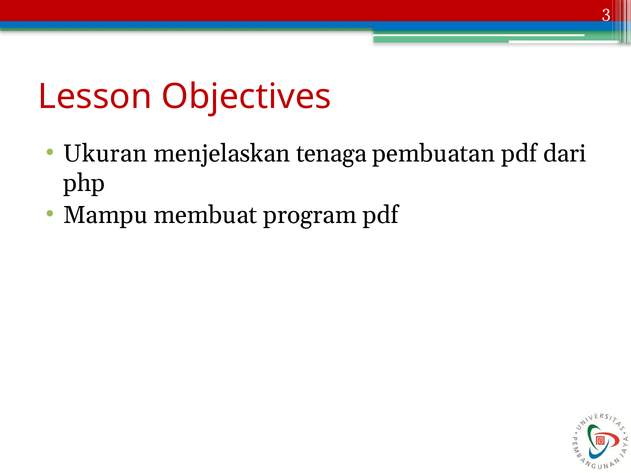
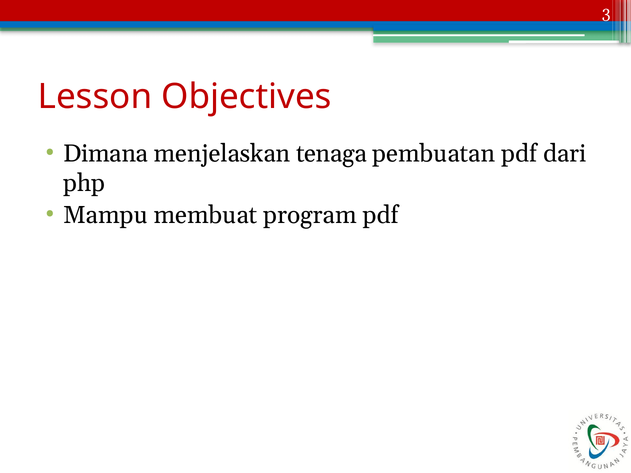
Ukuran: Ukuran -> Dimana (106, 154)
